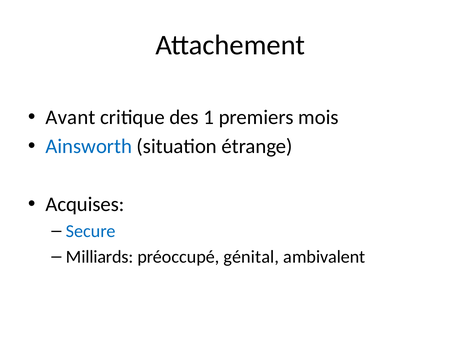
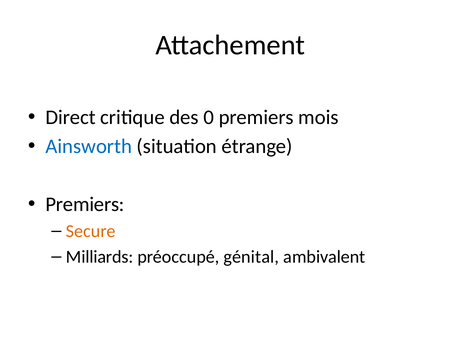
Avant: Avant -> Direct (71, 117)
1: 1 -> 0 (209, 117)
Acquises: Acquises -> Premiers (85, 205)
Secure colour: blue -> orange (91, 231)
